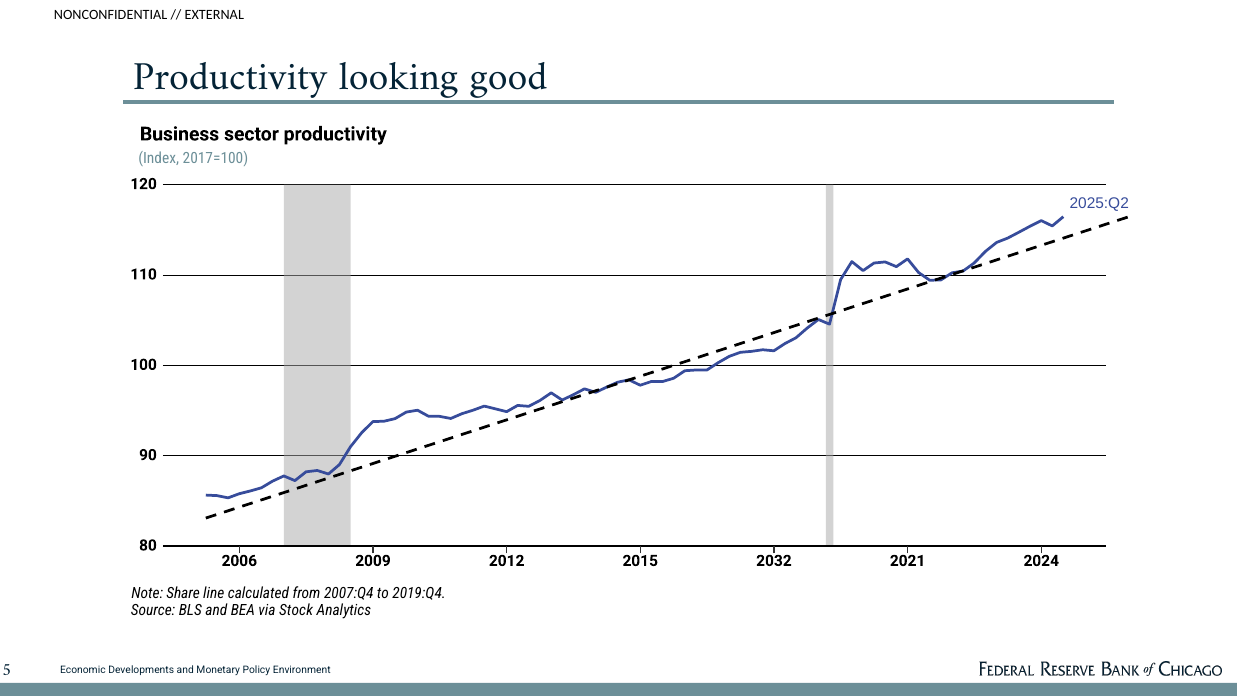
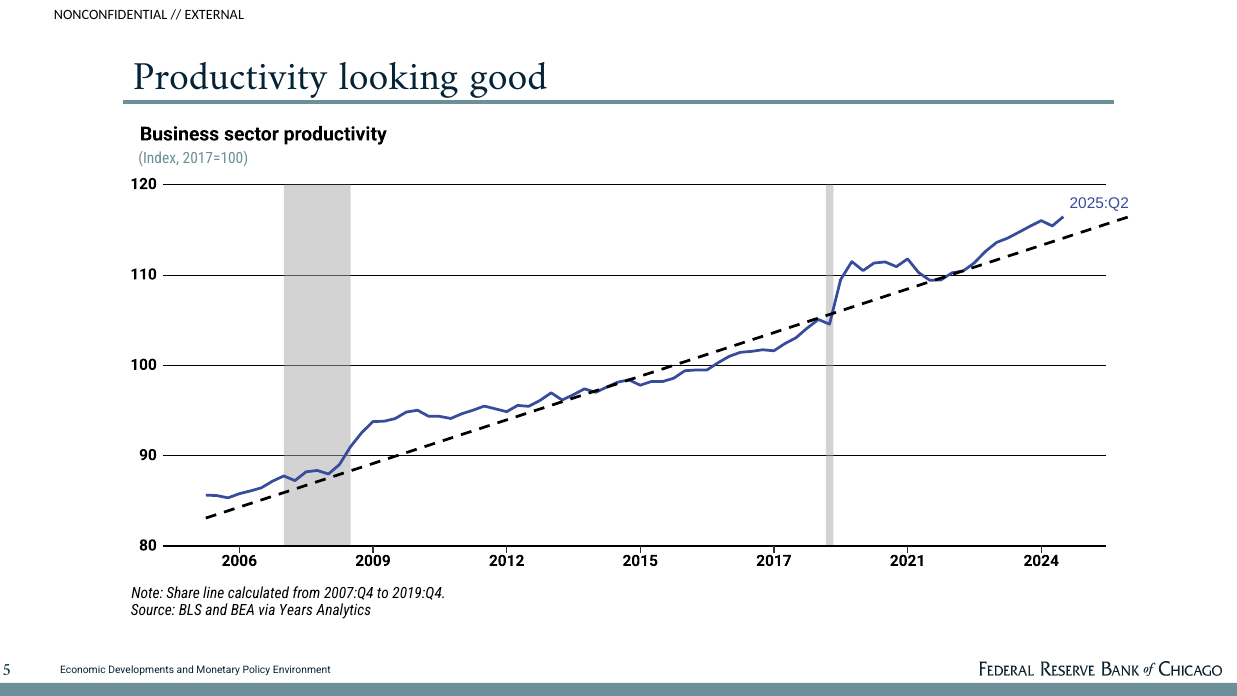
2032: 2032 -> 2017 (774, 561)
Stock: Stock -> Years (296, 610)
